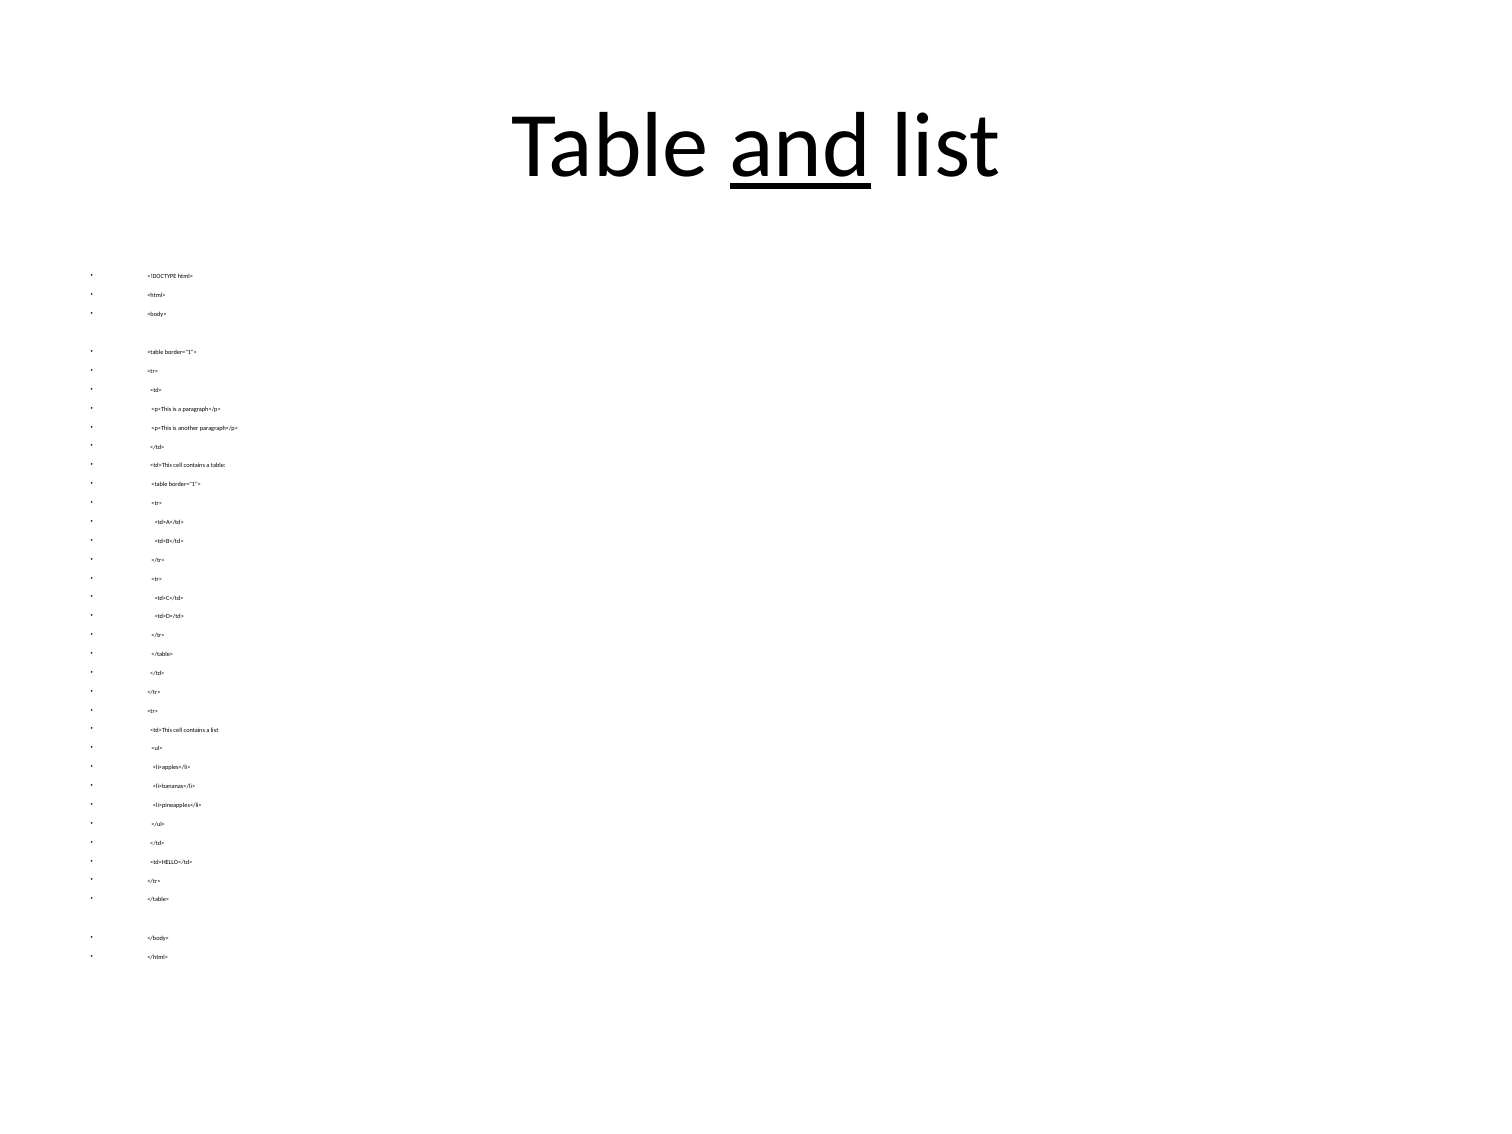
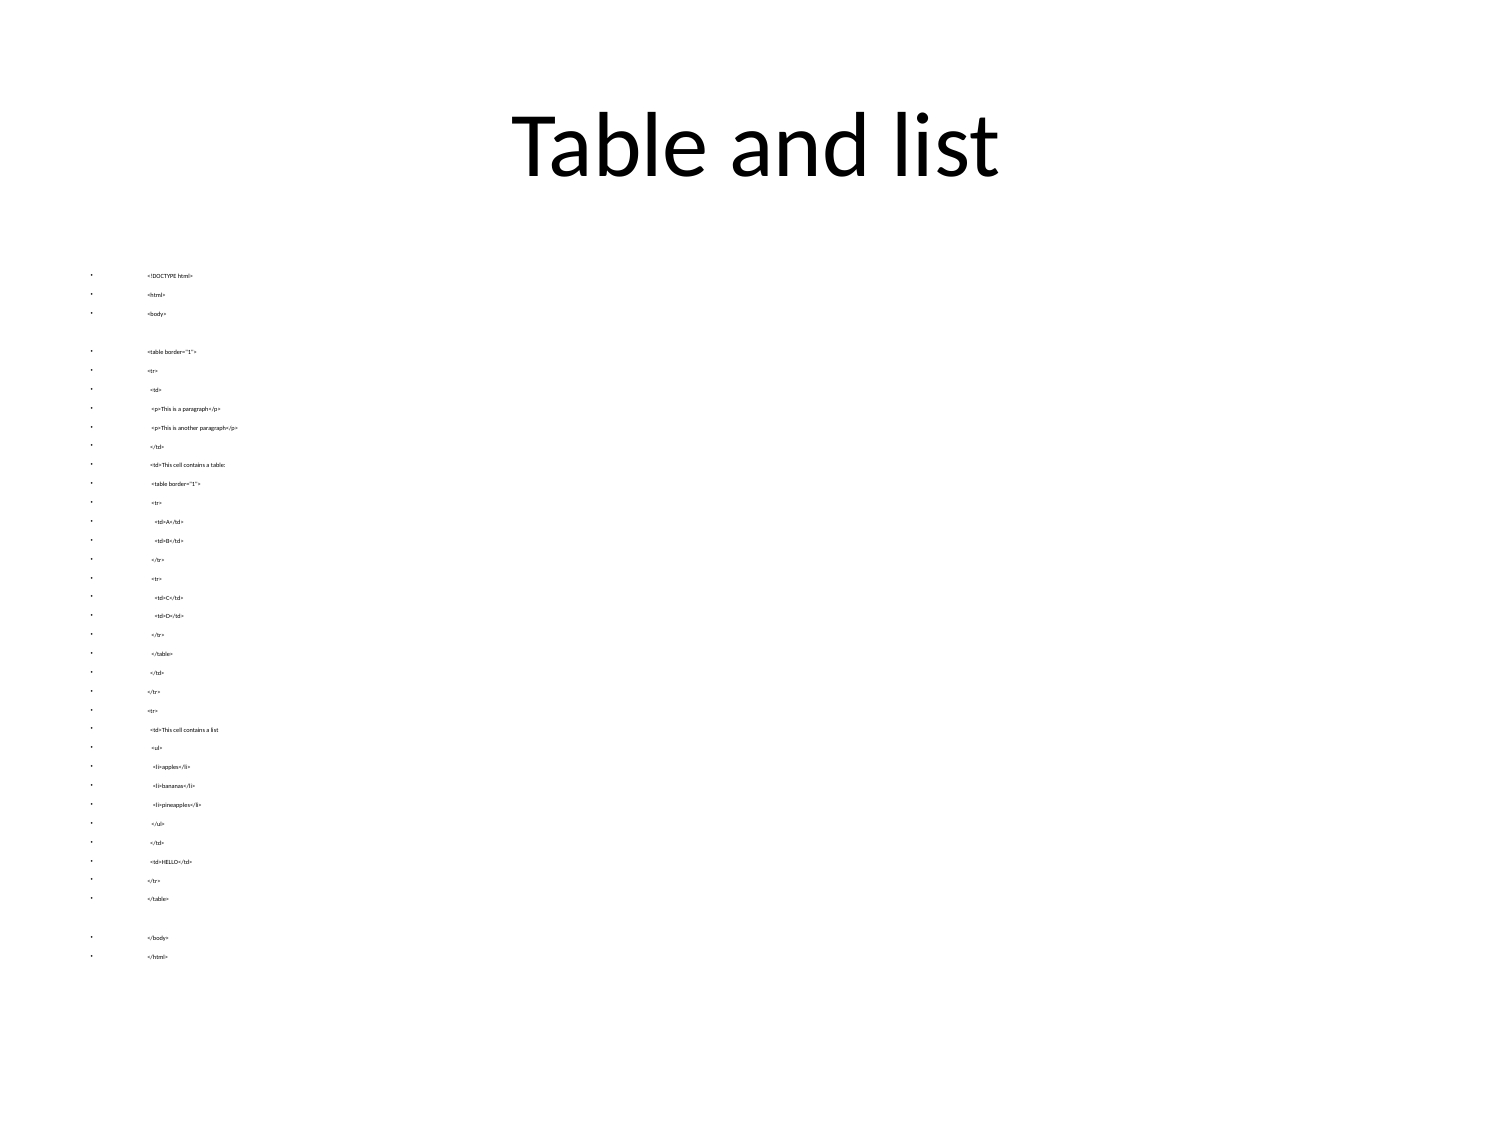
and underline: present -> none (800, 146)
